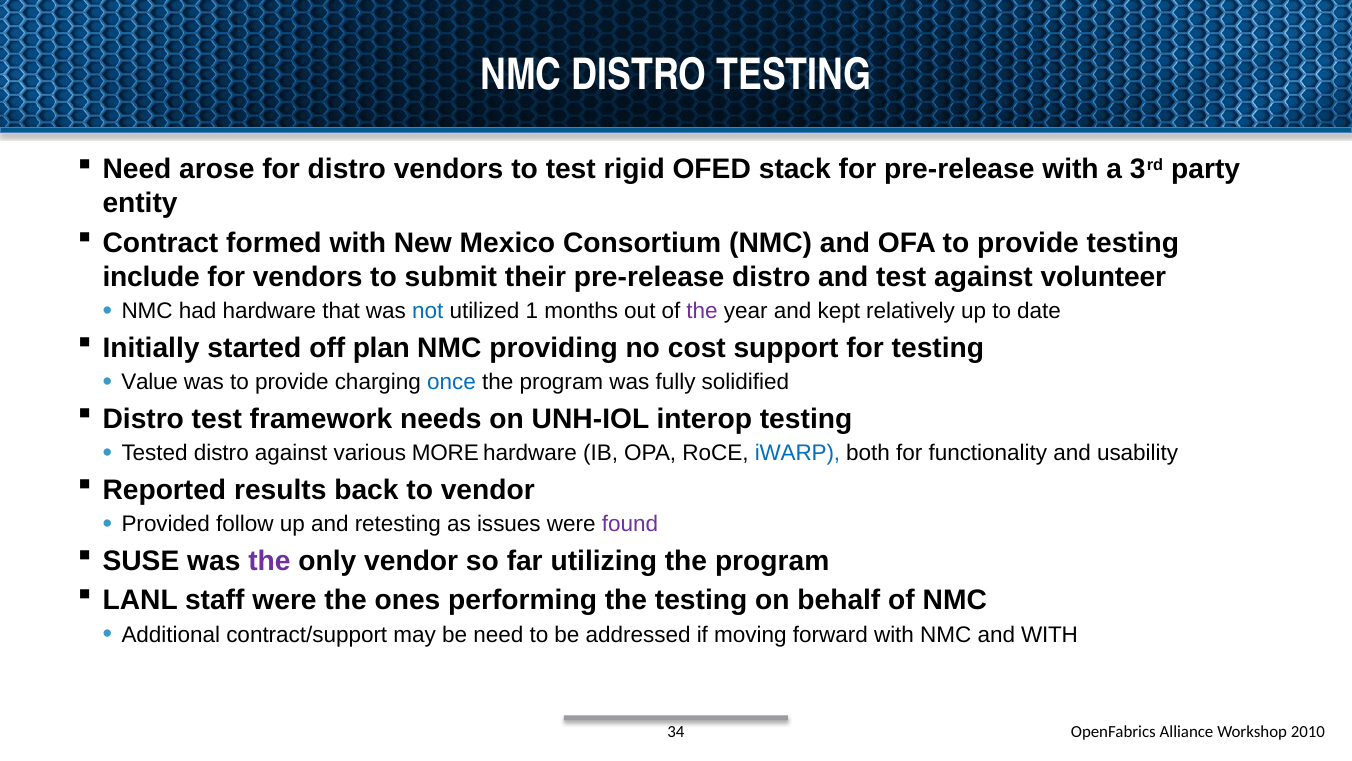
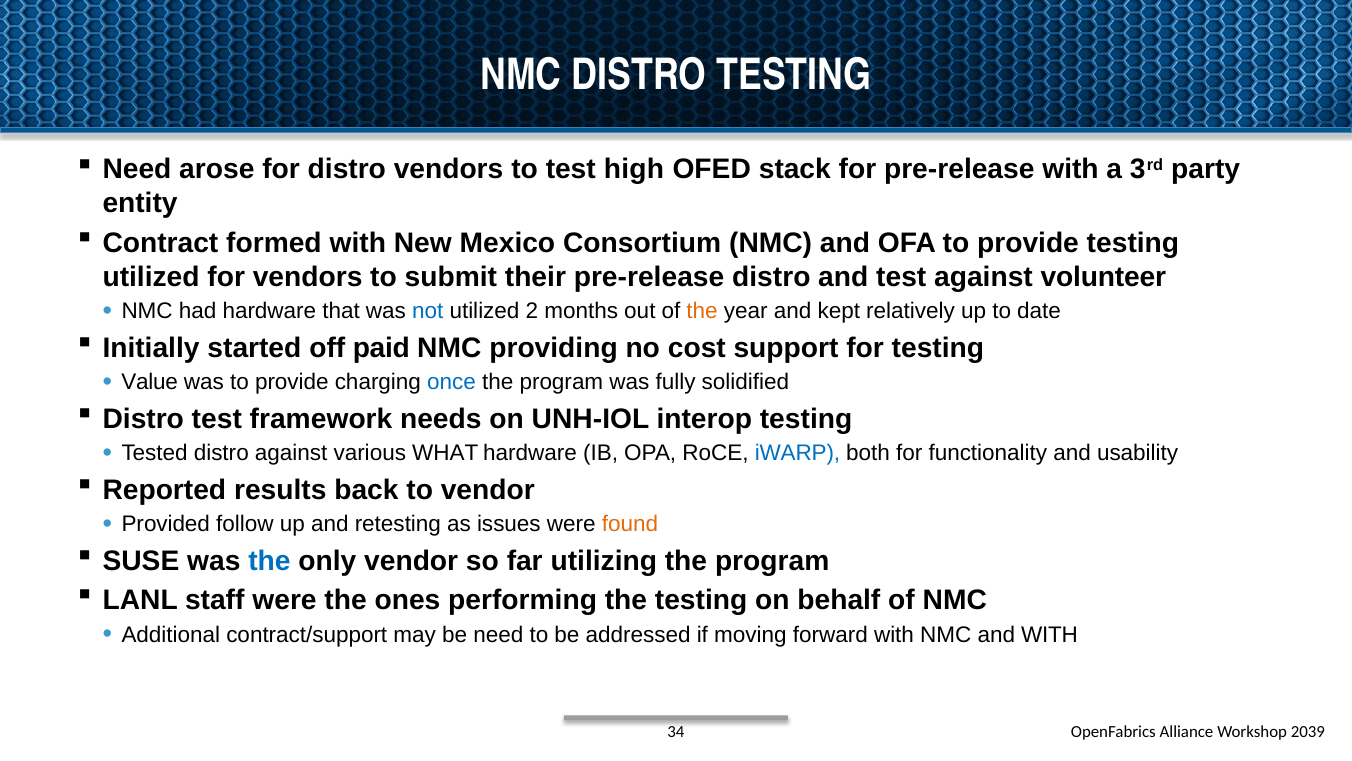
rigid: rigid -> high (634, 170)
include: include -> utilized (151, 277)
1: 1 -> 2 (532, 311)
the colour: purple -> orange (702, 311)
plan: plan -> paid (381, 348)
MORE: MORE -> WHAT (445, 453)
found colour: purple -> orange (630, 524)
the colour: purple -> blue (269, 560)
2010: 2010 -> 2039 (1308, 731)
